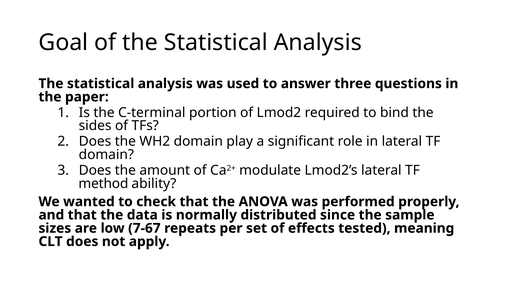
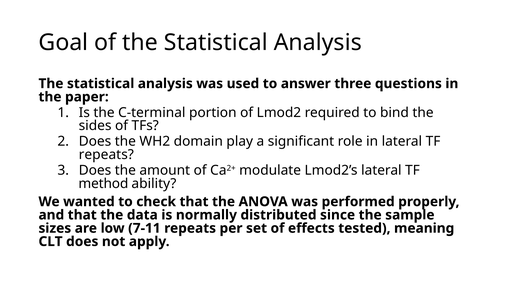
domain: domain -> repeats (106, 155)
7-67: 7-67 -> 7-11 (144, 228)
